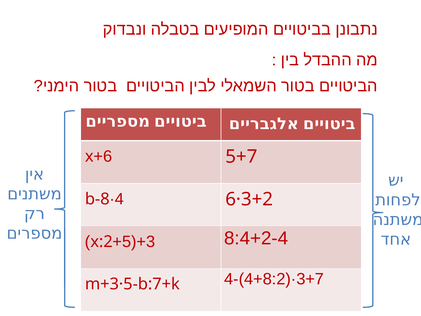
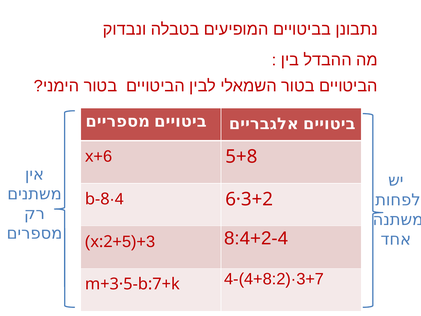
5+7: 5+7 -> 5+8 (241, 157)
